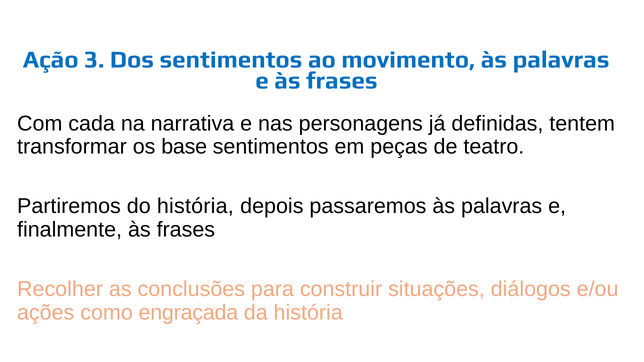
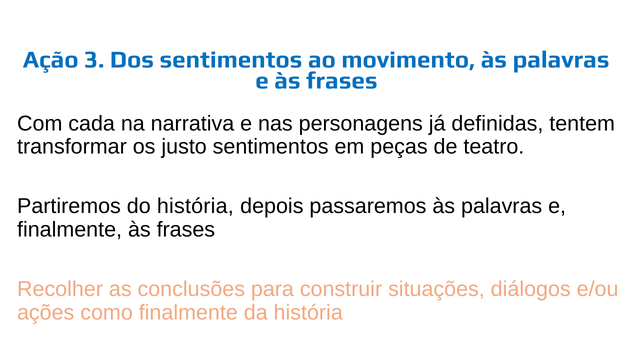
base: base -> justo (184, 147)
como engraçada: engraçada -> finalmente (188, 313)
